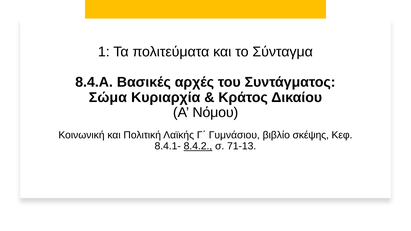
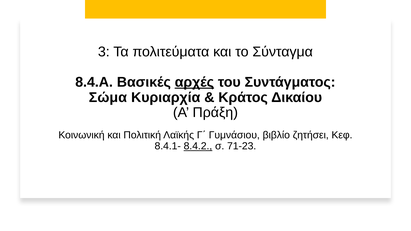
1: 1 -> 3 (104, 52)
αρχές underline: none -> present (194, 82)
Νόμου: Νόμου -> Πράξη (215, 113)
σκέψης: σκέψης -> ζητήσει (311, 135)
71-13: 71-13 -> 71-23 (242, 146)
